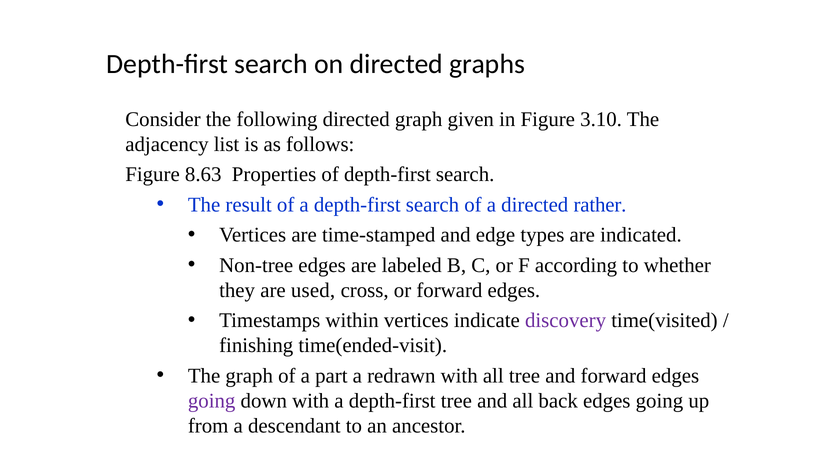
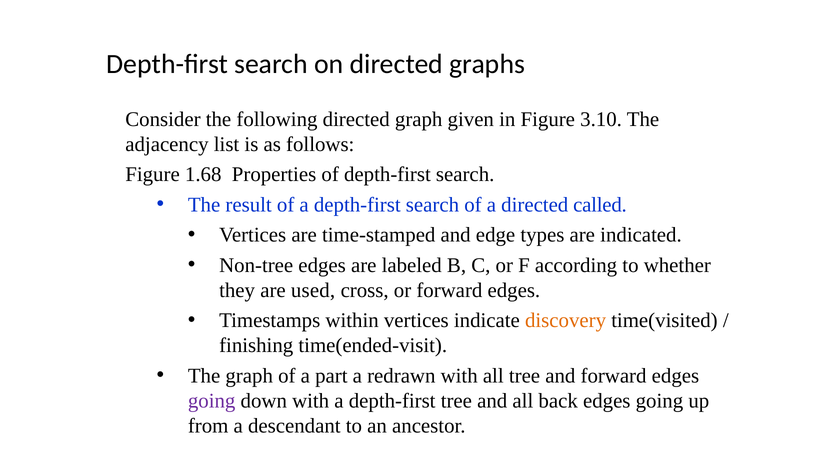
8.63: 8.63 -> 1.68 (203, 175)
rather: rather -> called (600, 205)
discovery colour: purple -> orange (566, 321)
